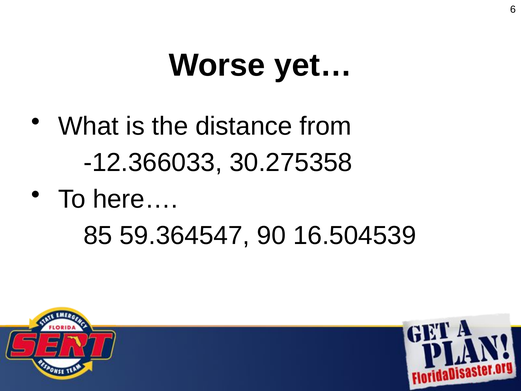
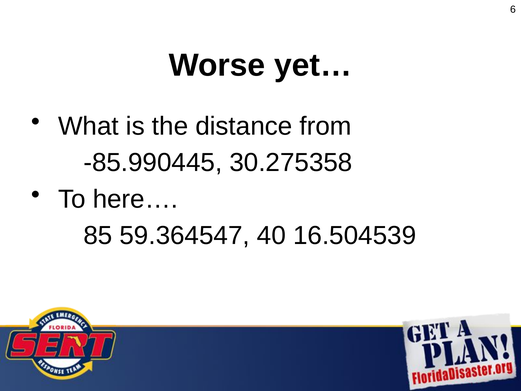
-12.366033: -12.366033 -> -85.990445 (153, 162)
90: 90 -> 40 (271, 235)
